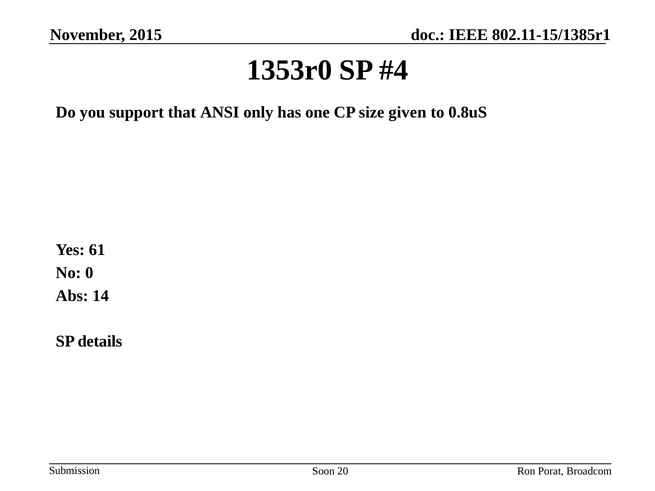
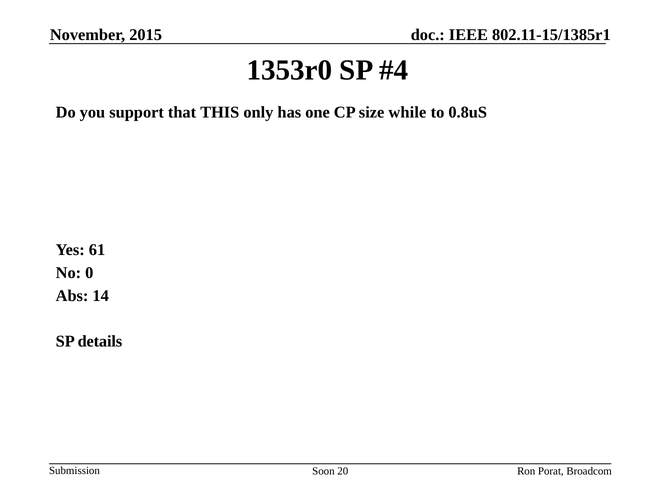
ANSI: ANSI -> THIS (220, 113)
given: given -> while (407, 113)
